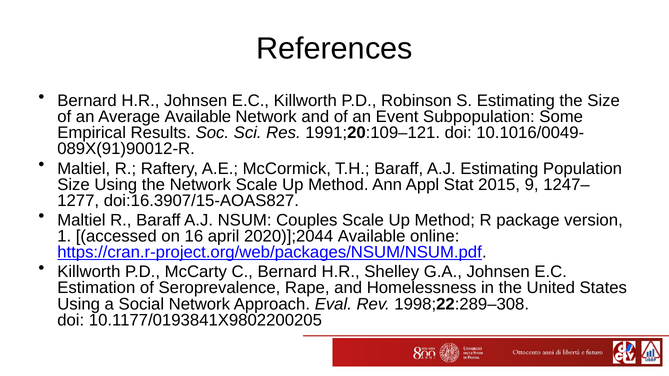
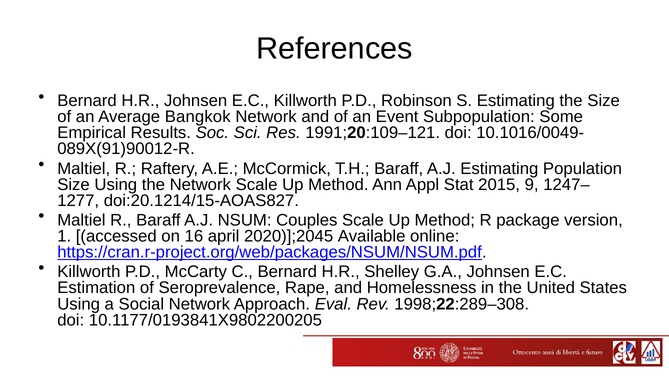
Average Available: Available -> Bangkok (198, 117)
doi:16.3907/15-AOAS827: doi:16.3907/15-AOAS827 -> doi:20.1214/15-AOAS827 (201, 201)
2020)];2044: 2020)];2044 -> 2020)];2045 (289, 236)
